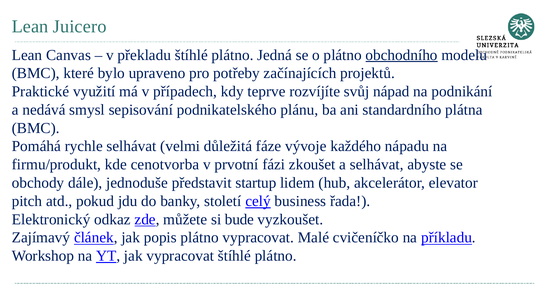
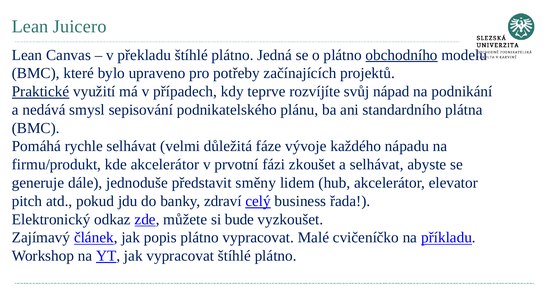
Praktické underline: none -> present (41, 92)
kde cenotvorba: cenotvorba -> akcelerátor (165, 165)
obchody: obchody -> generuje (38, 183)
startup: startup -> směny (256, 183)
století: století -> zdraví (223, 201)
